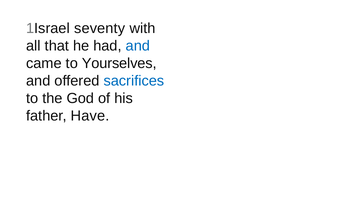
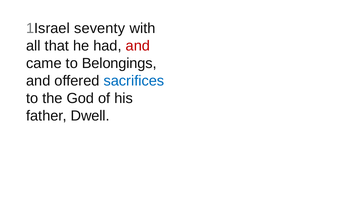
and colour: blue -> red (138, 46)
Yourselves: Yourselves -> Belongings (119, 63)
Have: Have -> Dwell (90, 116)
